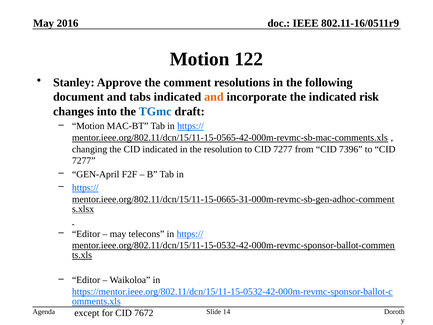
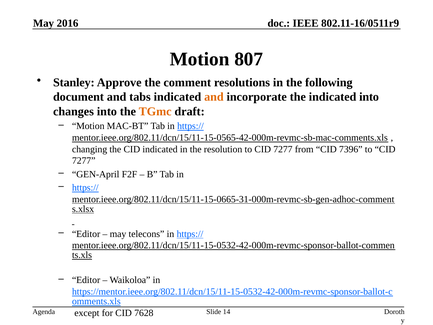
122: 122 -> 807 (249, 59)
indicated risk: risk -> into (369, 97)
TGmc colour: blue -> orange (155, 111)
7672: 7672 -> 7628 (144, 313)
